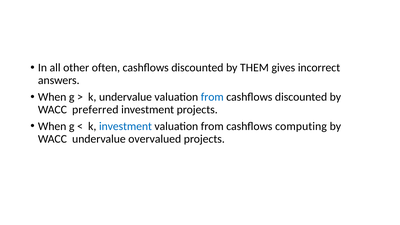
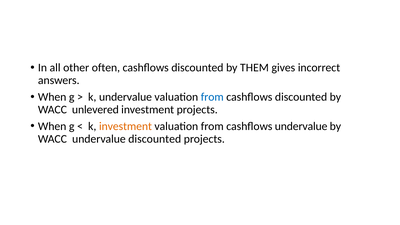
preferred: preferred -> unlevered (95, 110)
investment colour: blue -> orange (125, 126)
cashflows computing: computing -> undervalue (301, 126)
undervalue overvalued: overvalued -> discounted (155, 139)
